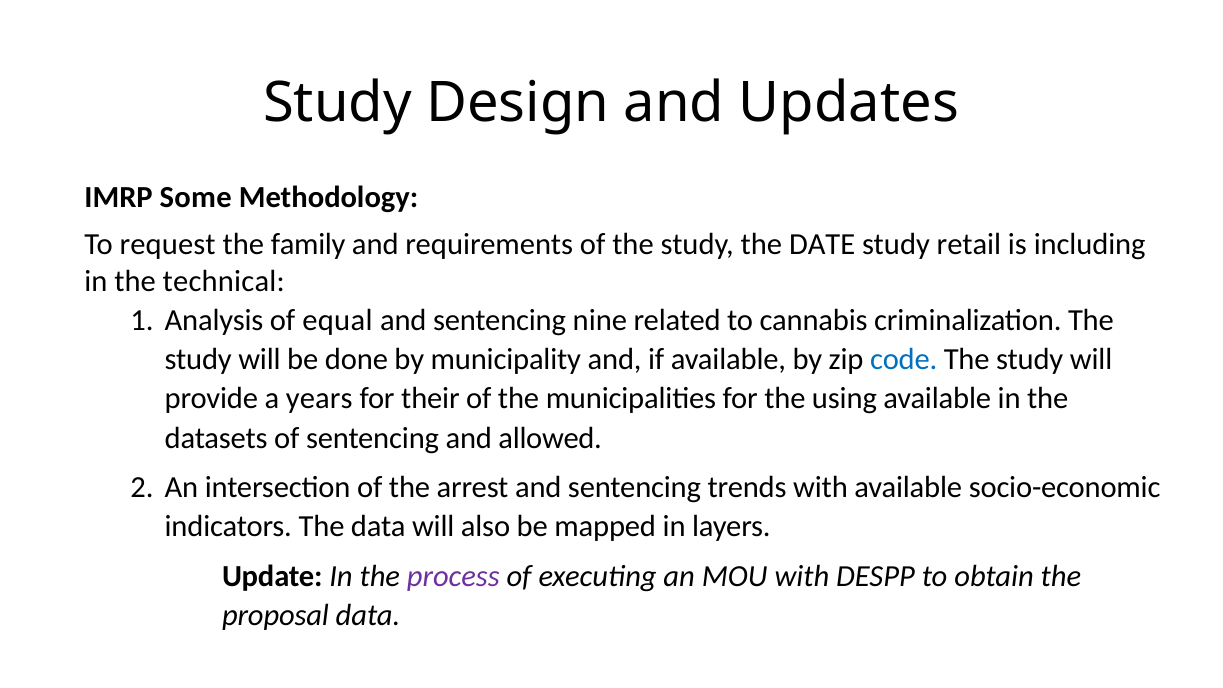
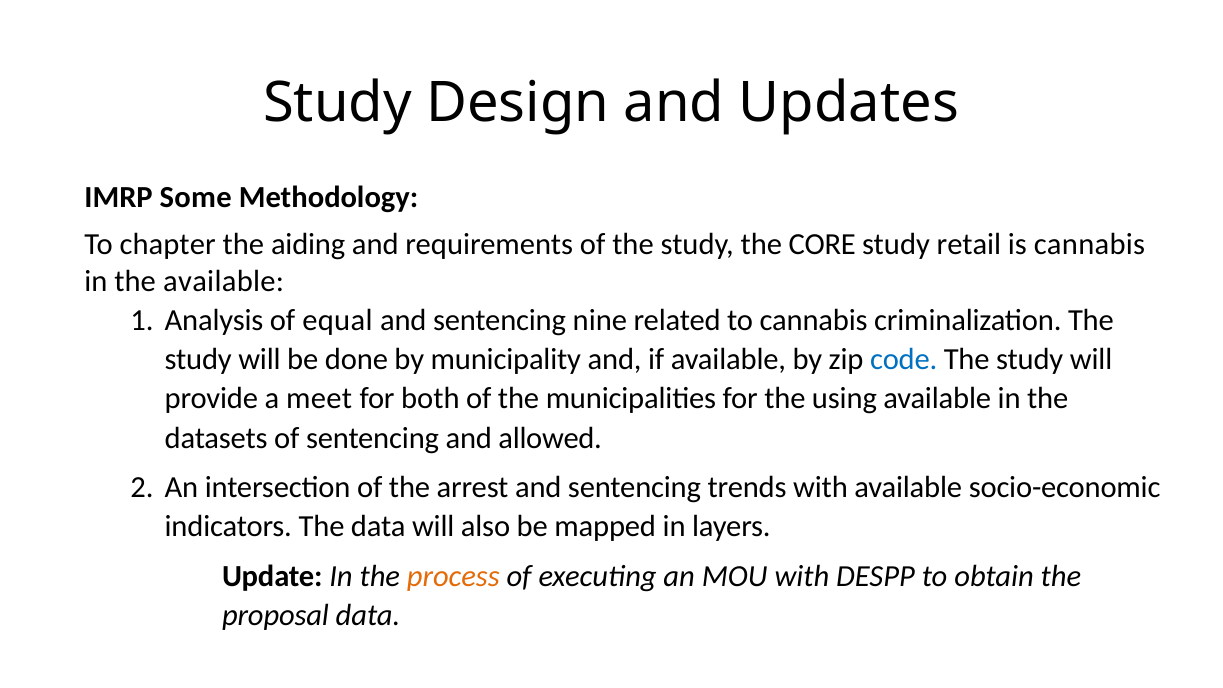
request: request -> chapter (168, 244)
family: family -> aiding (308, 244)
DATE: DATE -> CORE (822, 244)
is including: including -> cannabis (1089, 244)
the technical: technical -> available (224, 281)
years: years -> meet (319, 399)
their: their -> both (430, 399)
process colour: purple -> orange (453, 576)
